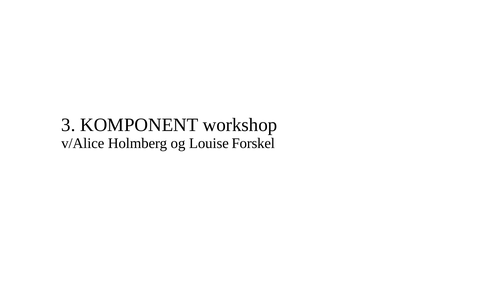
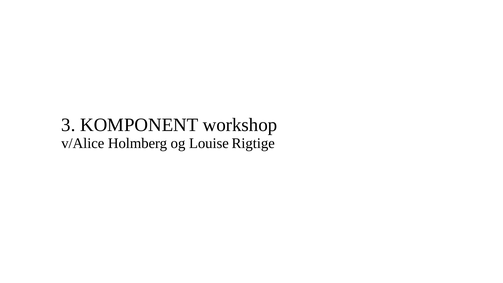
Forskel: Forskel -> Rigtige (253, 143)
